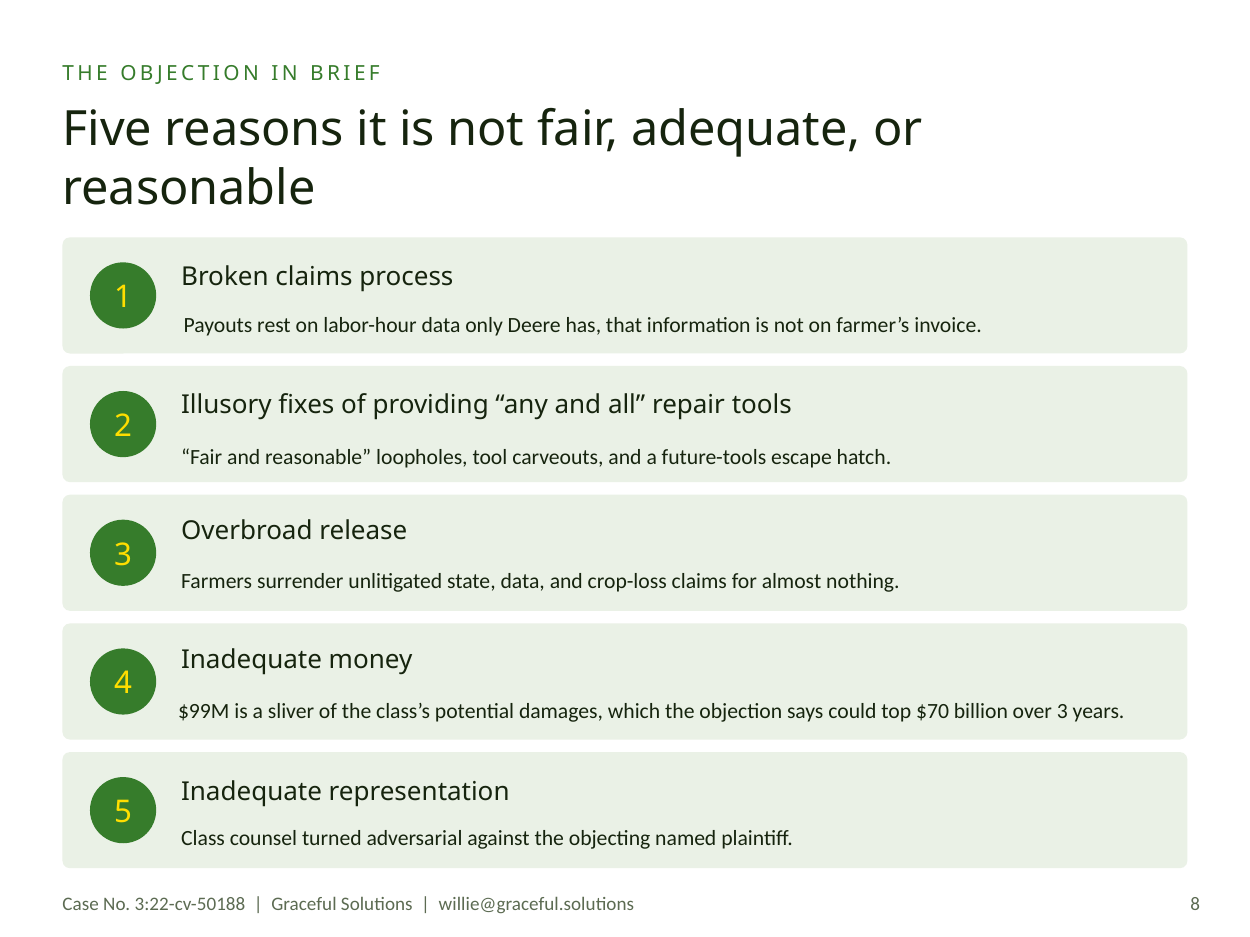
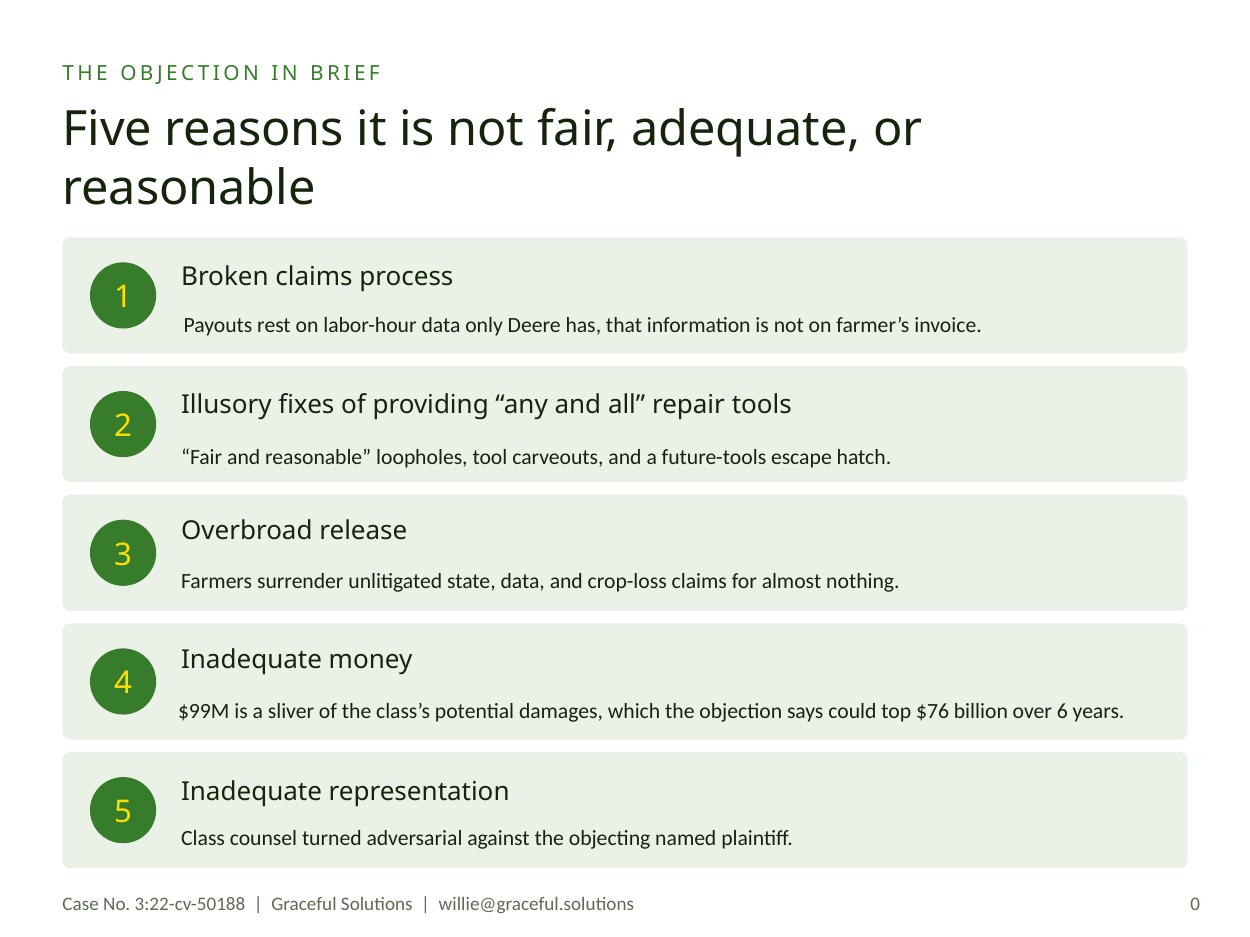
$70: $70 -> $76 (933, 712)
over 3: 3 -> 6 (1062, 712)
8: 8 -> 0 (1195, 905)
